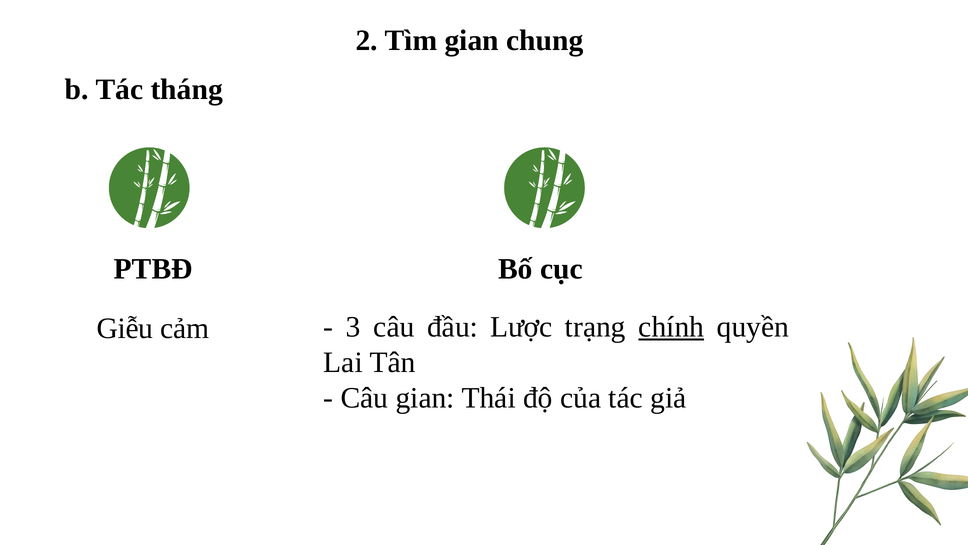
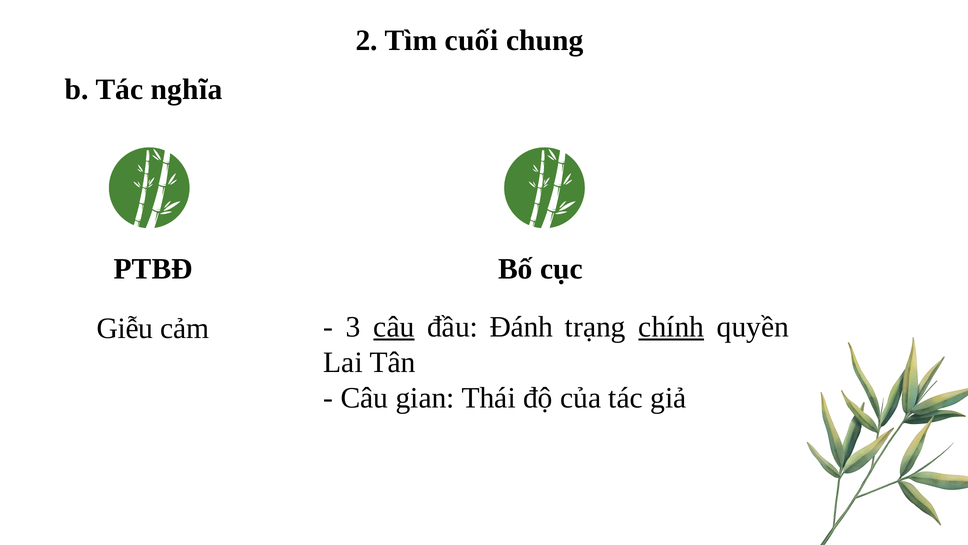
Tìm gian: gian -> cuối (472, 41)
tháng: tháng -> nghĩa (187, 89)
câu underline: none -> present (394, 326)
Lược: Lược -> Đánh (521, 326)
